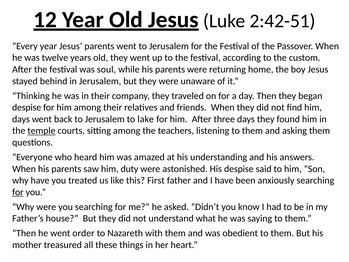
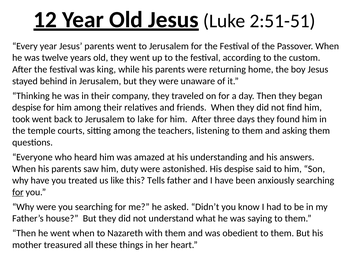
2:42-51: 2:42-51 -> 2:51-51 (283, 21)
soul: soul -> king (106, 69)
days: days -> took (21, 119)
temple underline: present -> none (42, 131)
First: First -> Tells (156, 180)
went order: order -> when (83, 233)
